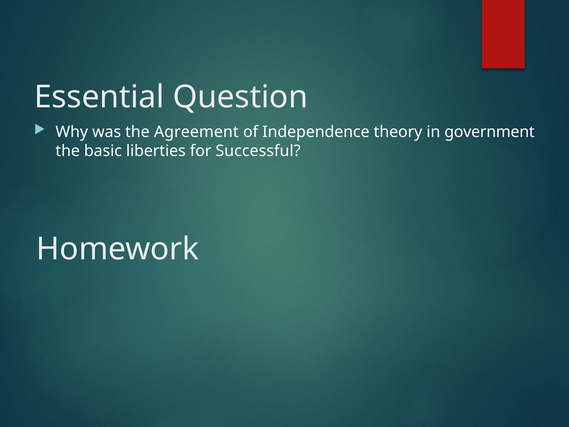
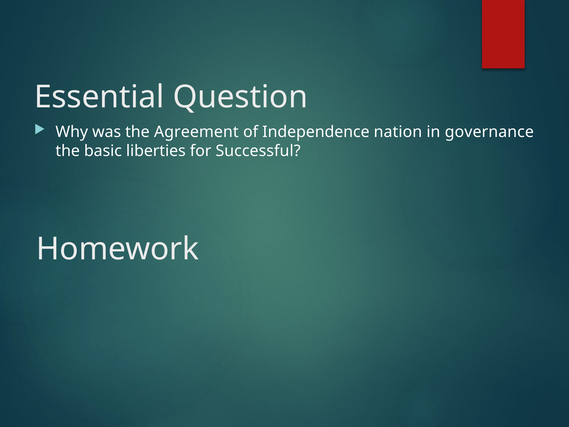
theory: theory -> nation (398, 132)
government: government -> governance (489, 132)
